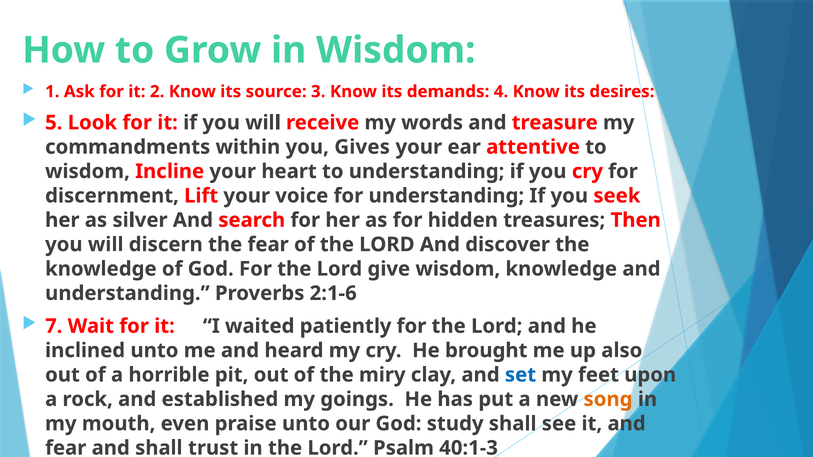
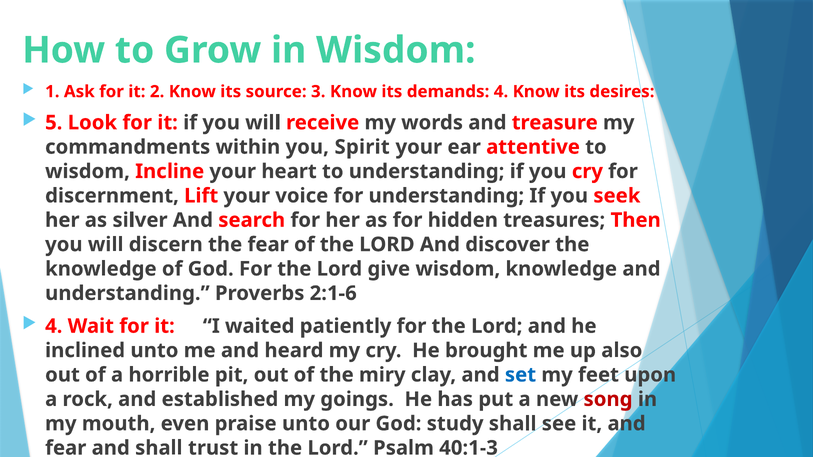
Gives: Gives -> Spirit (362, 147)
7: 7 -> 4 (54, 326)
song colour: orange -> red (608, 399)
